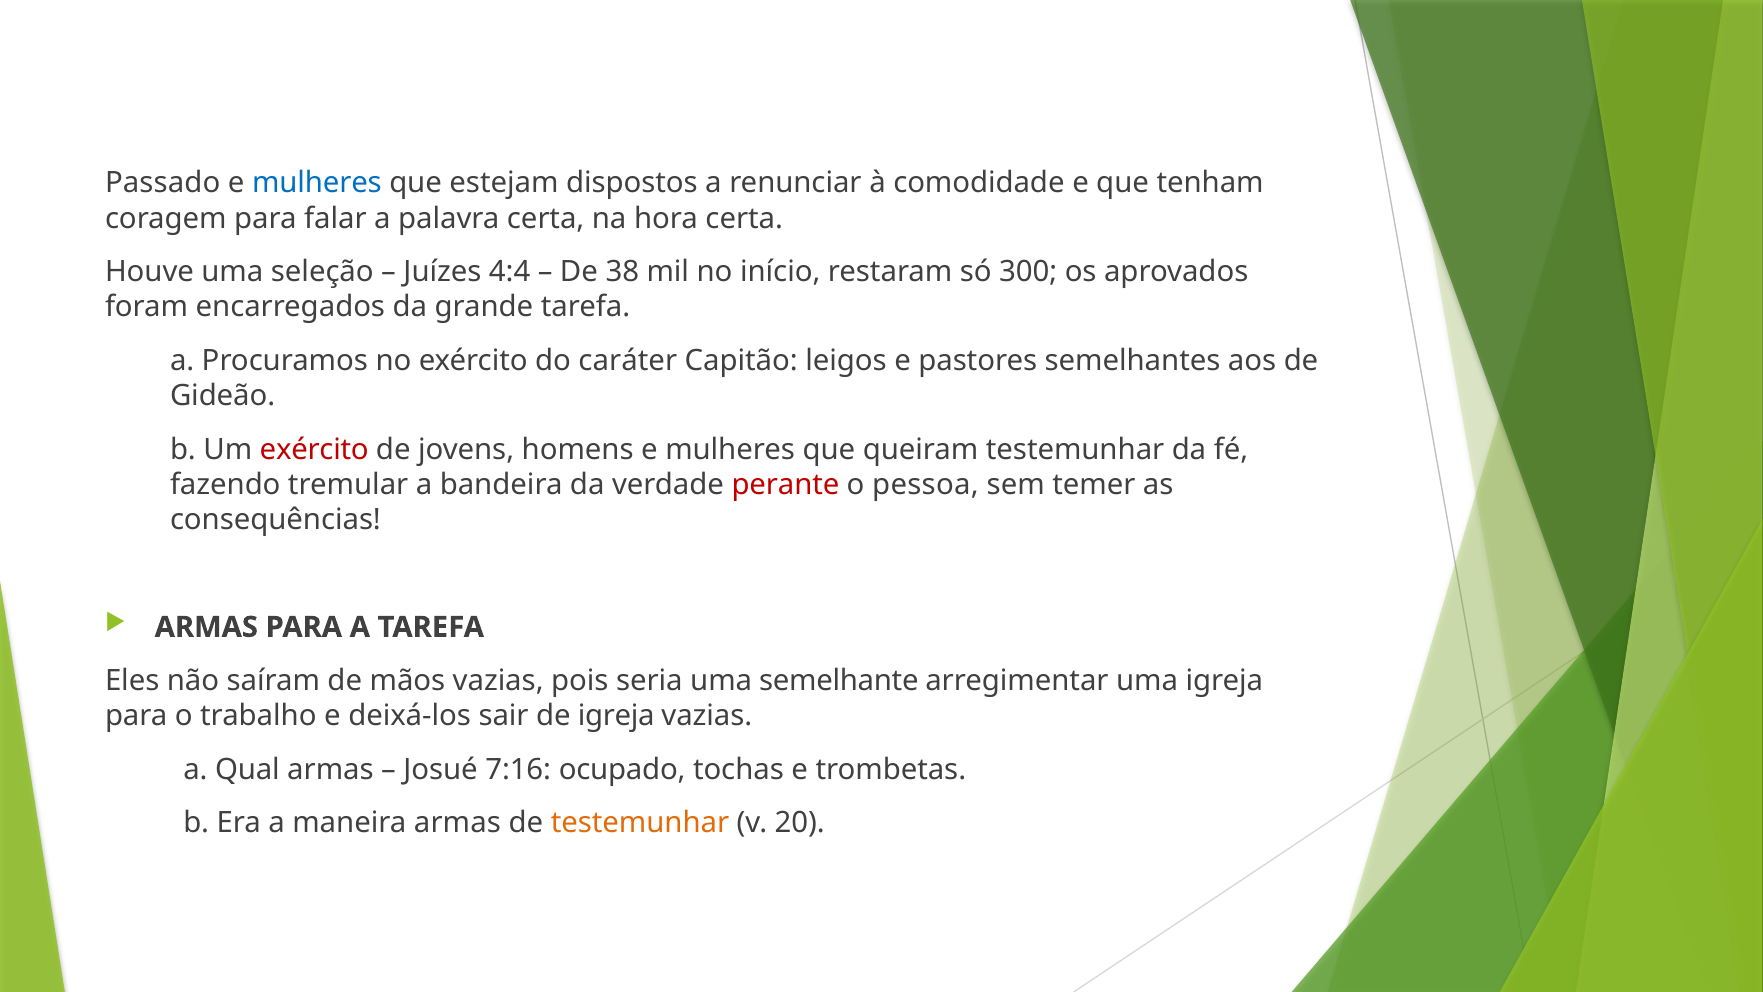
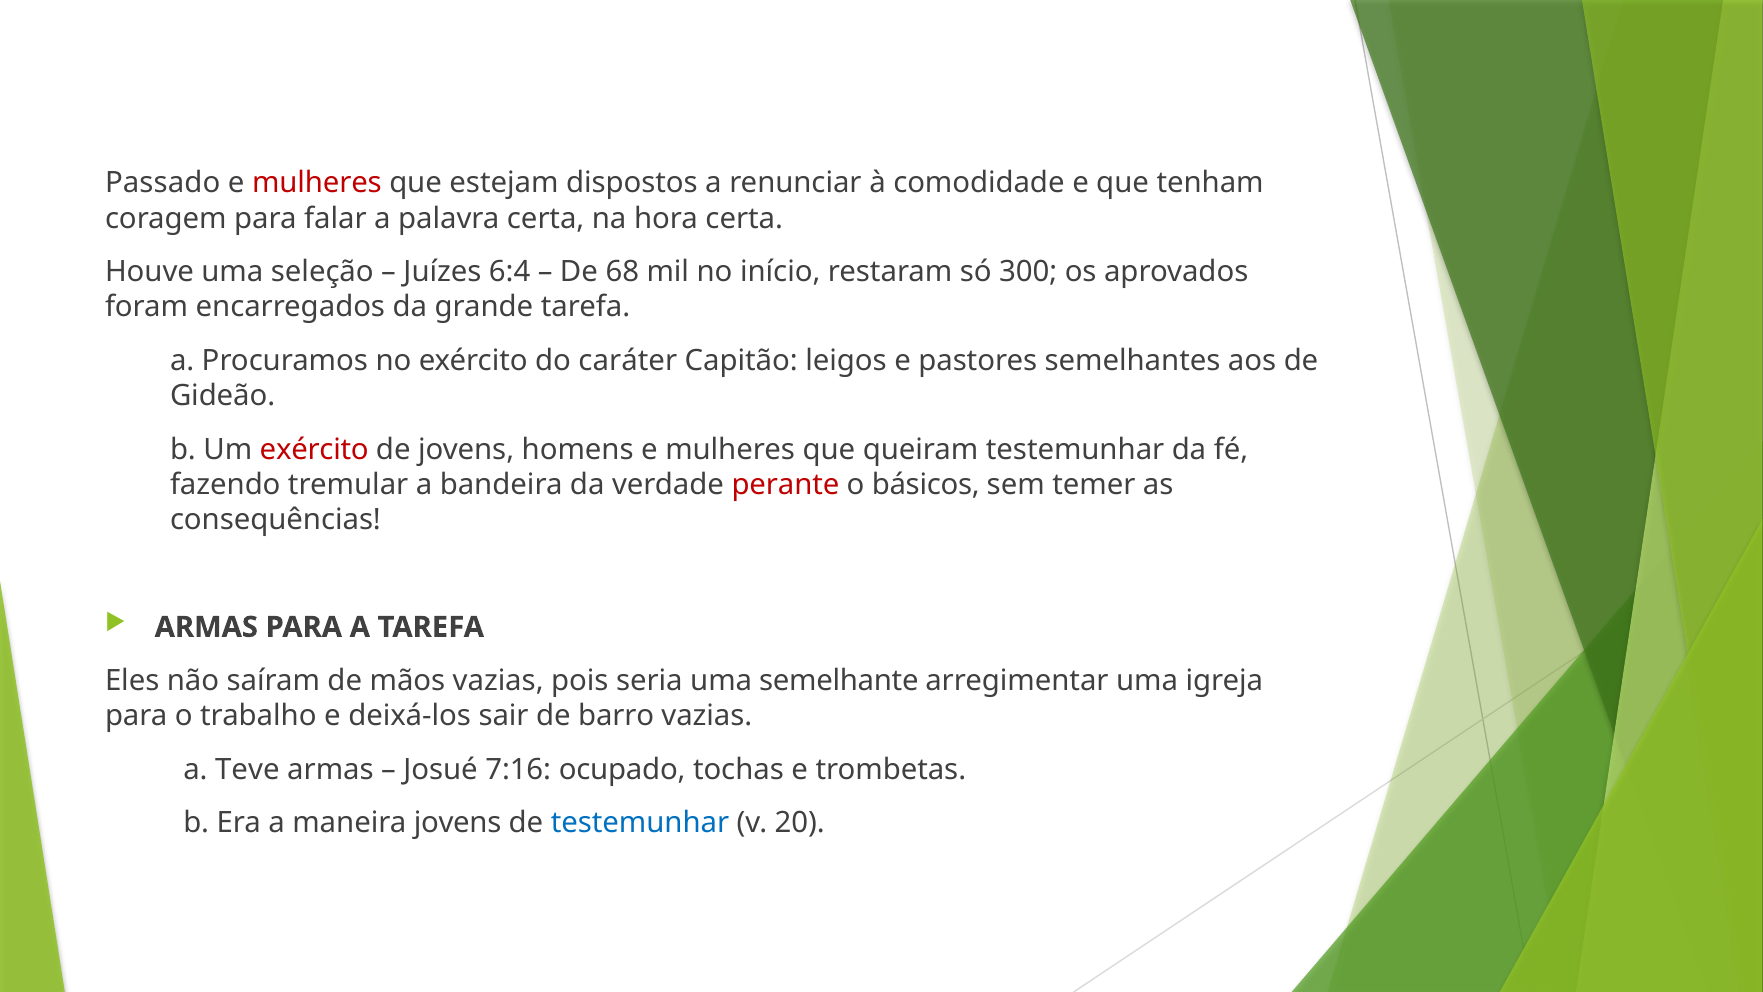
mulheres colour: blue -> red (317, 183)
4:4: 4:4 -> 6:4 (510, 272)
38: 38 -> 68 (622, 272)
pessoa: pessoa -> básicos (926, 485)
de igreja: igreja -> barro (616, 716)
Qual: Qual -> Teve (247, 769)
maneira armas: armas -> jovens (458, 823)
testemunhar colour: orange -> blue (640, 823)
